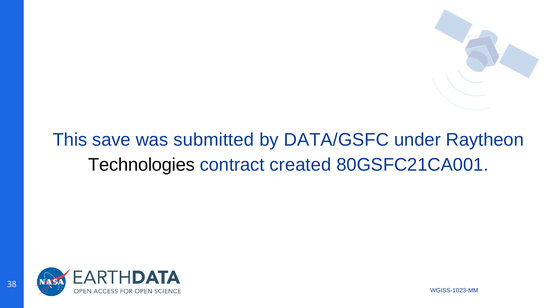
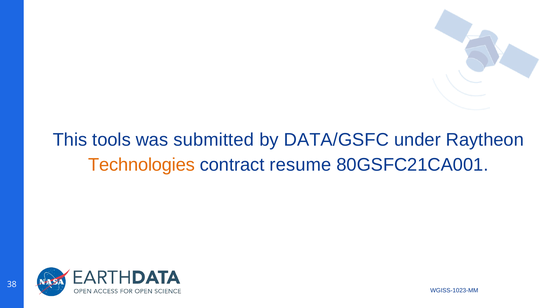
save: save -> tools (112, 140)
Technologies colour: black -> orange (142, 165)
created: created -> resume (300, 165)
